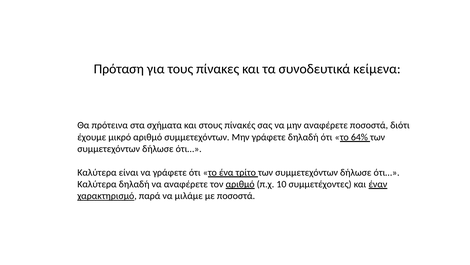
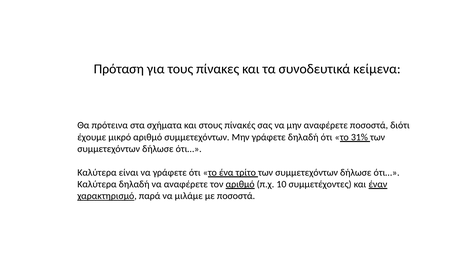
64%: 64% -> 31% (359, 137)
